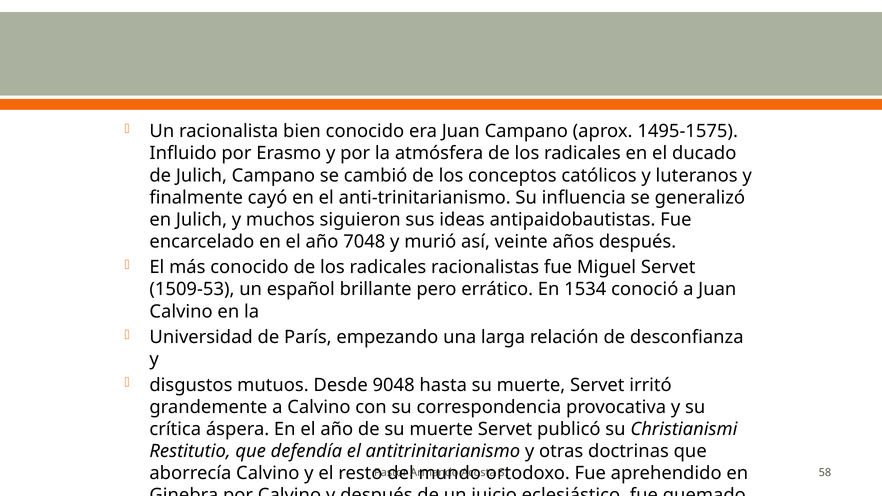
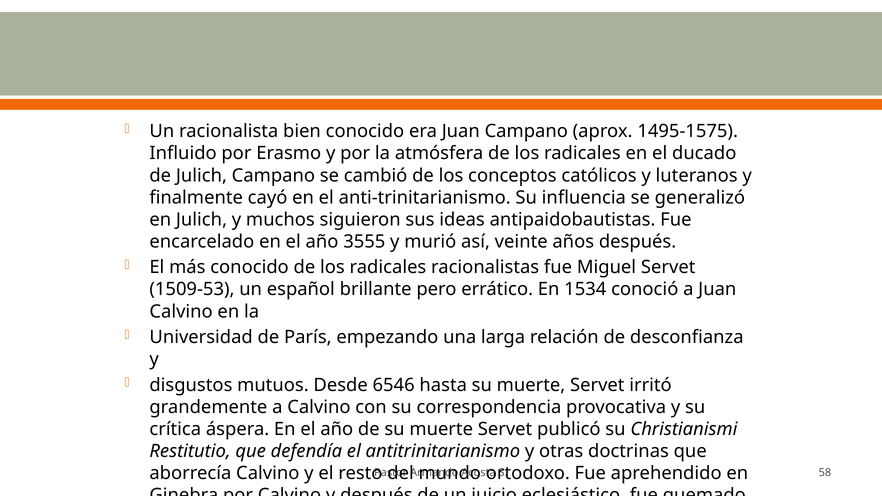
7048: 7048 -> 3555 (364, 242)
9048: 9048 -> 6546 (394, 385)
